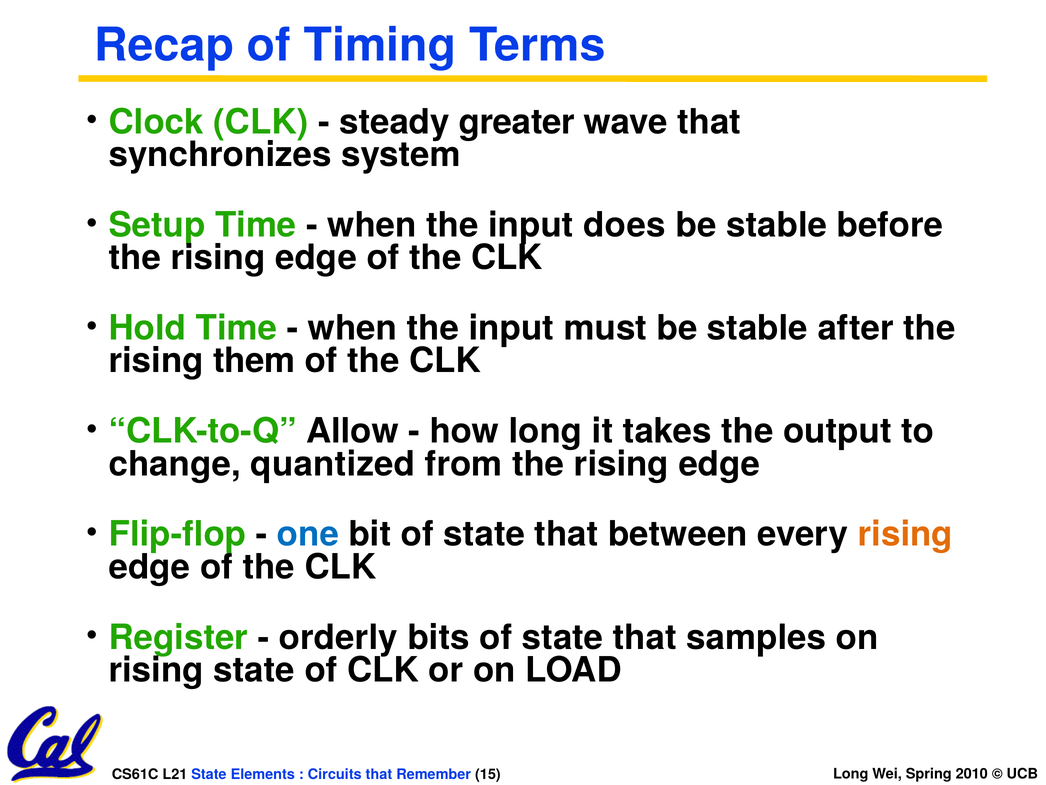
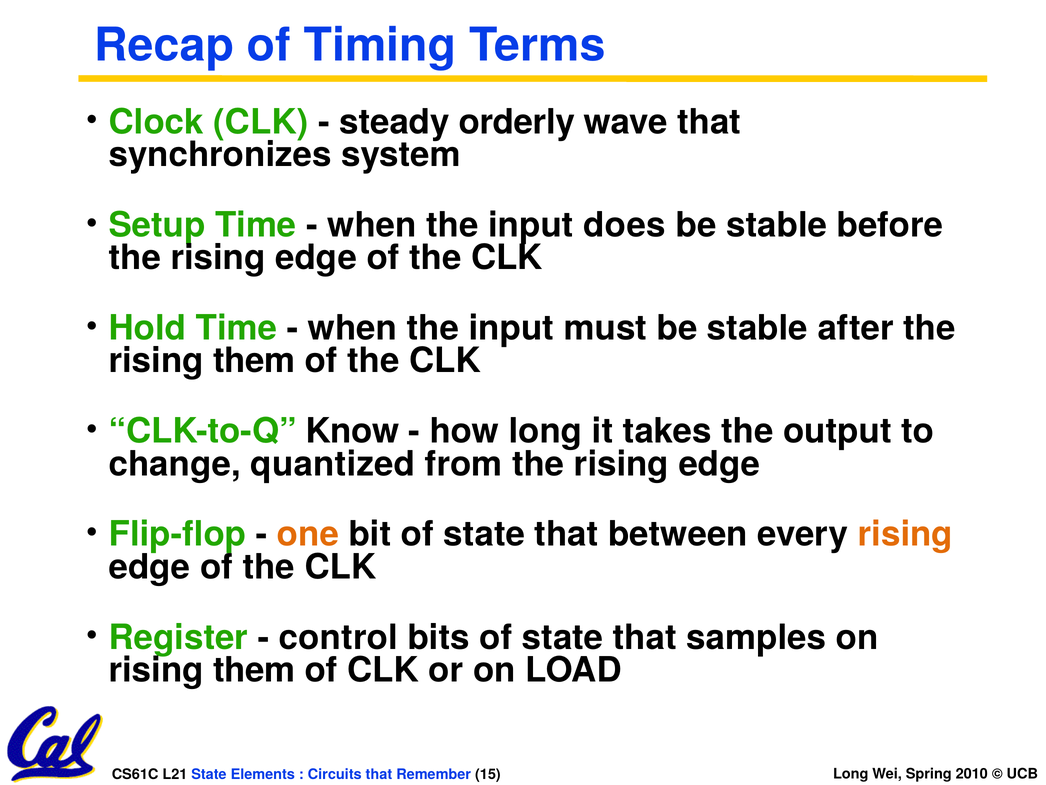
greater: greater -> orderly (517, 122)
Allow: Allow -> Know (353, 431)
one colour: blue -> orange (308, 534)
orderly: orderly -> control (338, 637)
state: state -> them (254, 670)
